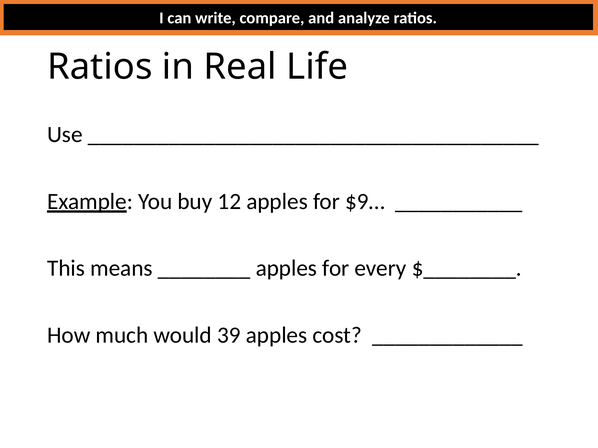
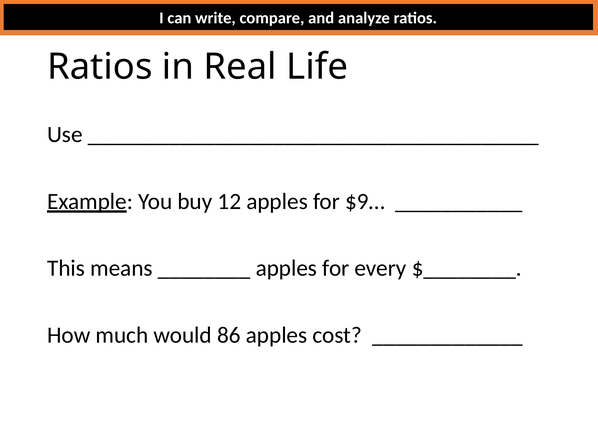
39: 39 -> 86 (229, 335)
